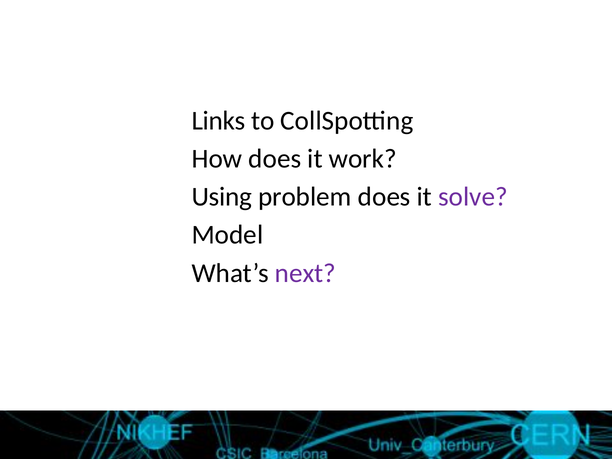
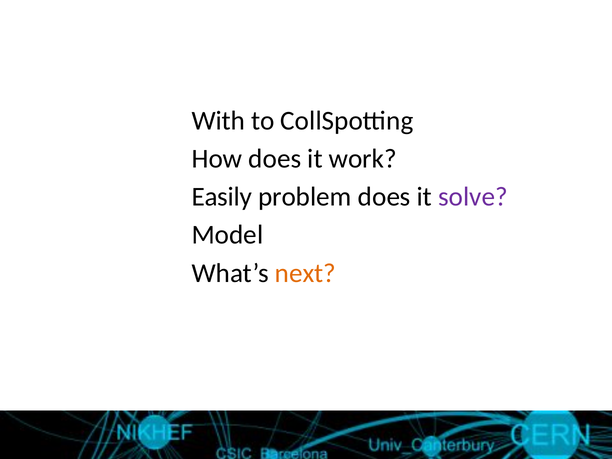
Links: Links -> With (218, 121)
Using: Using -> Easily (222, 197)
next colour: purple -> orange (305, 273)
